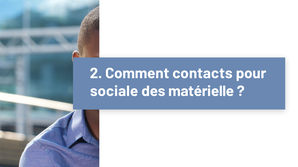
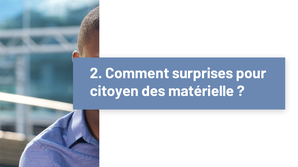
contacts: contacts -> surprises (203, 74)
sociale: sociale -> citoyen (114, 92)
